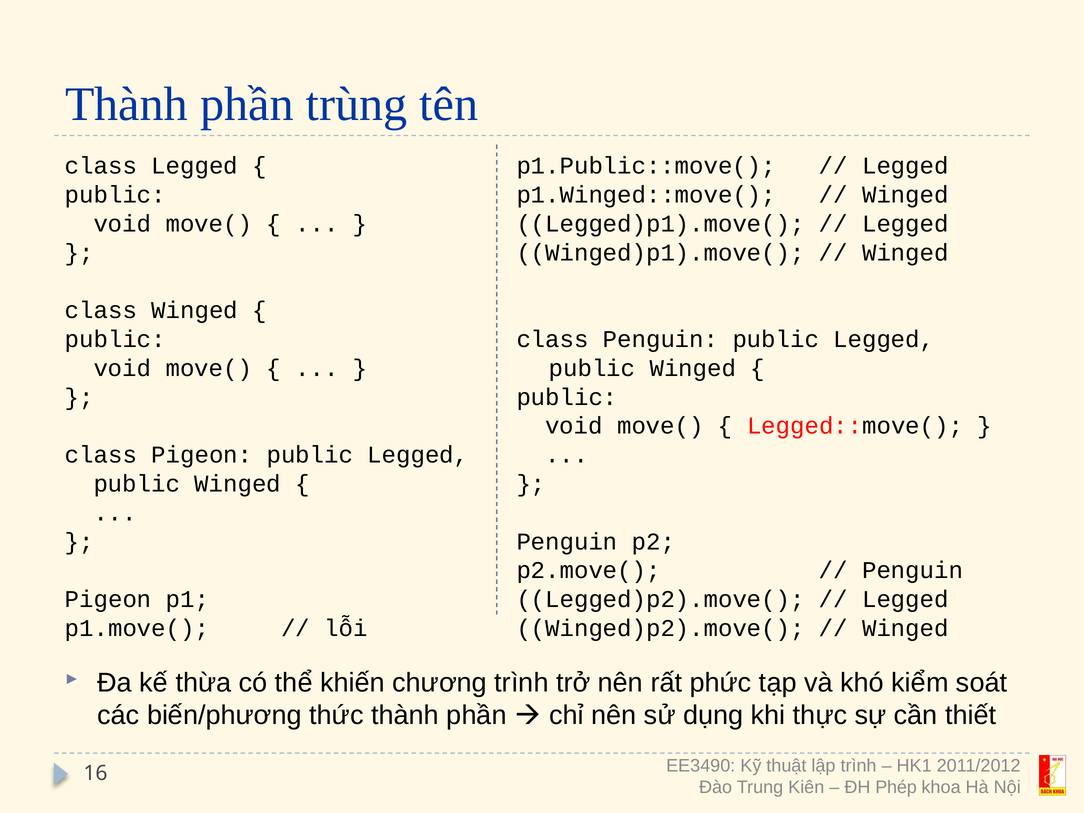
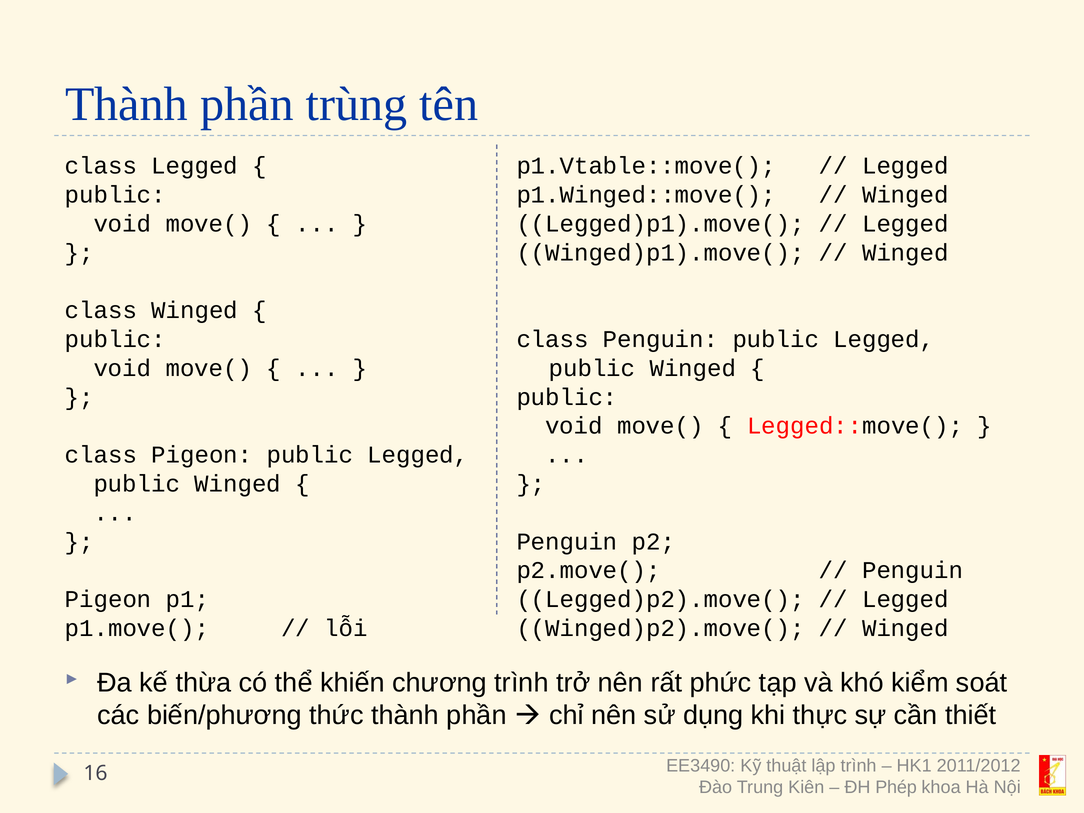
p1.Public::move(: p1.Public::move( -> p1.Vtable::move( (646, 166)
